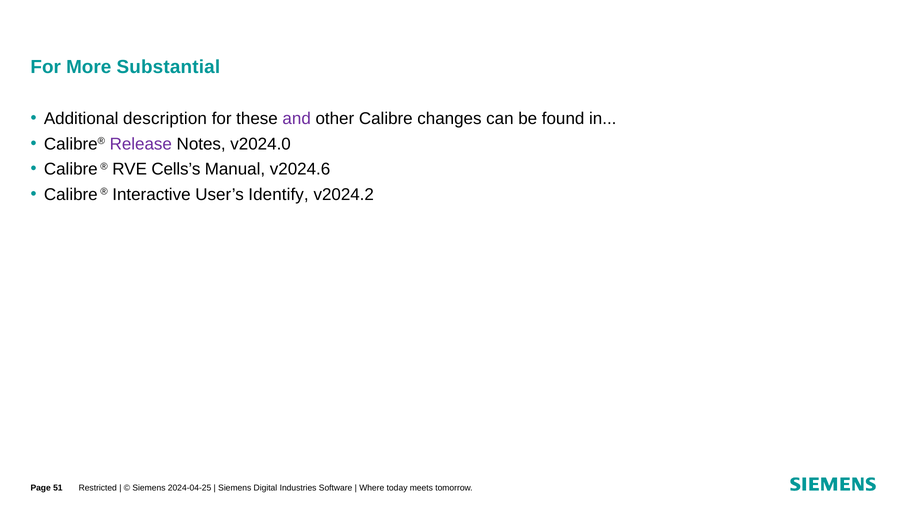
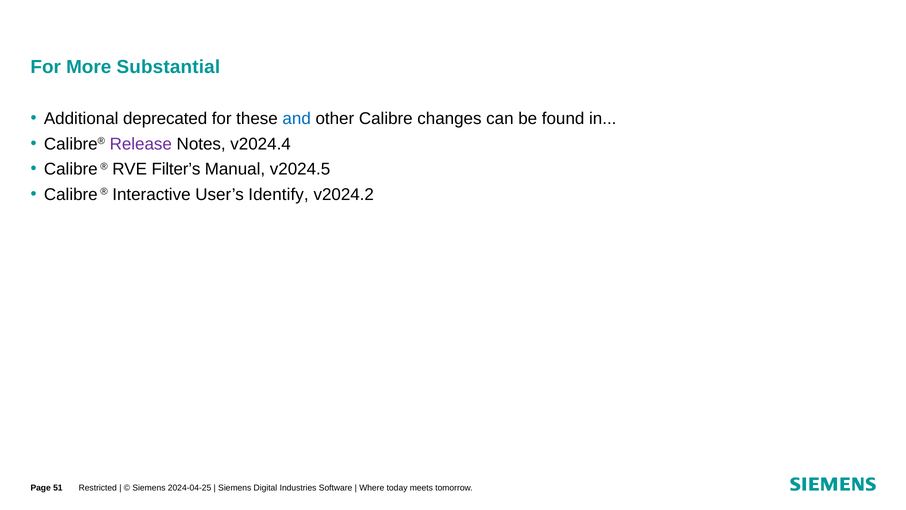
description: description -> deprecated (165, 119)
and colour: purple -> blue (297, 119)
v2024.0: v2024.0 -> v2024.4 (261, 144)
Cells’s: Cells’s -> Filter’s (176, 169)
v2024.6: v2024.6 -> v2024.5 (300, 169)
